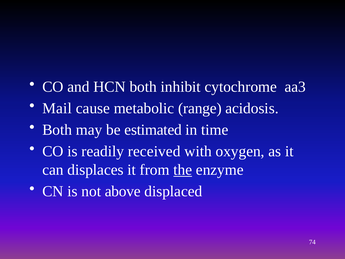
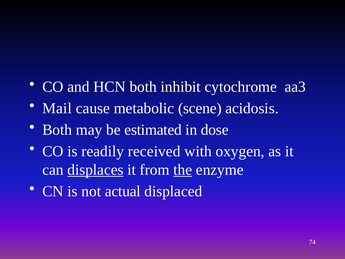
range: range -> scene (200, 108)
time: time -> dose (215, 130)
displaces underline: none -> present (95, 170)
above: above -> actual (123, 191)
